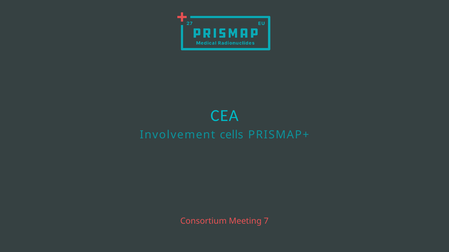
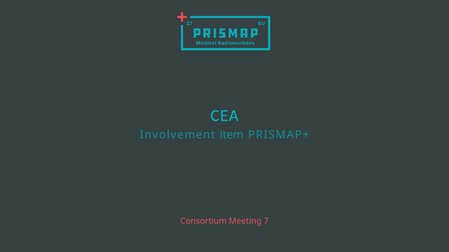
cells: cells -> item (232, 135)
